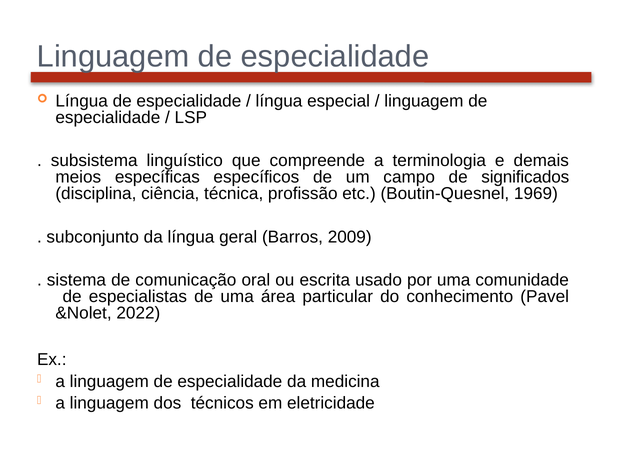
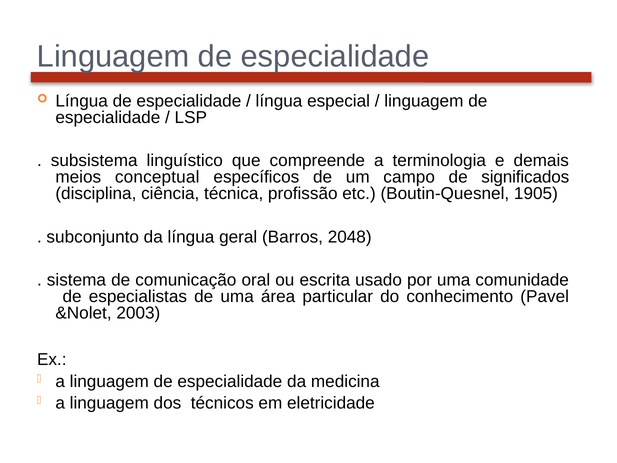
específicas: específicas -> conceptual (157, 177)
1969: 1969 -> 1905 (536, 194)
2009: 2009 -> 2048 (350, 237)
2022: 2022 -> 2003 (138, 313)
